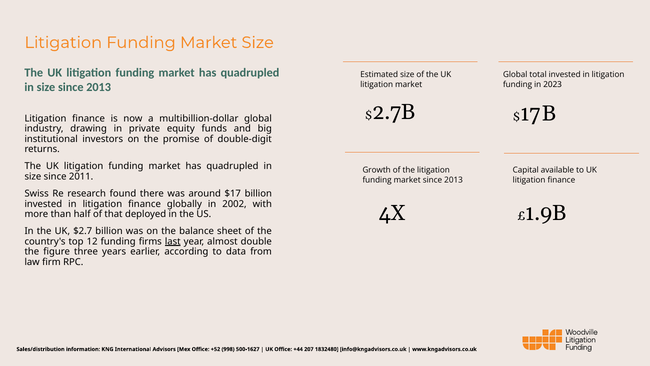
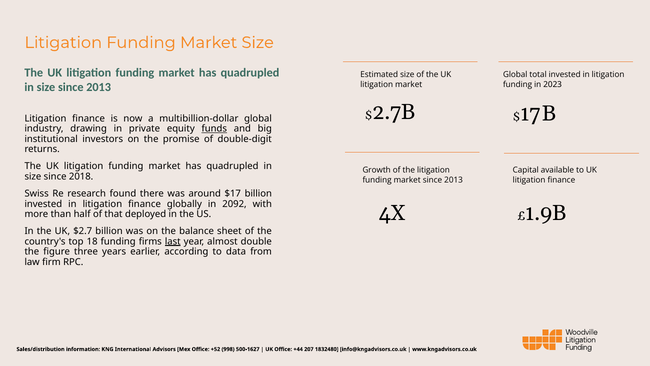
funds underline: none -> present (214, 129)
2011: 2011 -> 2018 (81, 176)
2002: 2002 -> 2092 (234, 204)
12: 12 -> 18 (92, 241)
